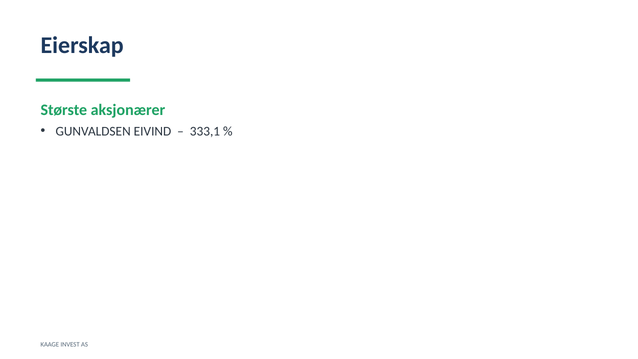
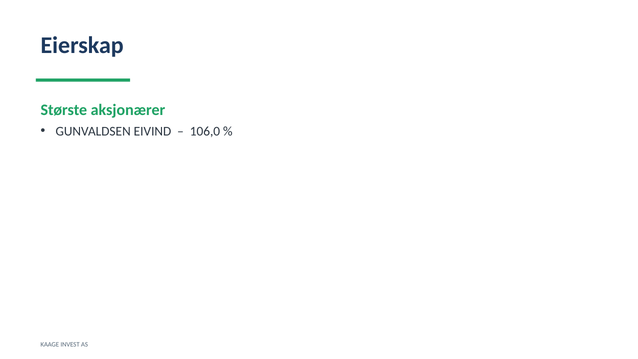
333,1: 333,1 -> 106,0 (205, 131)
